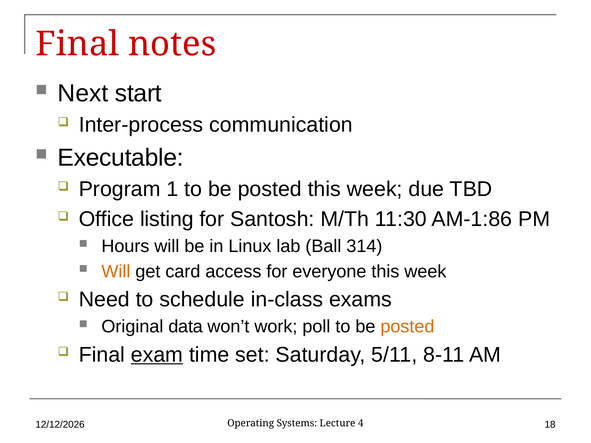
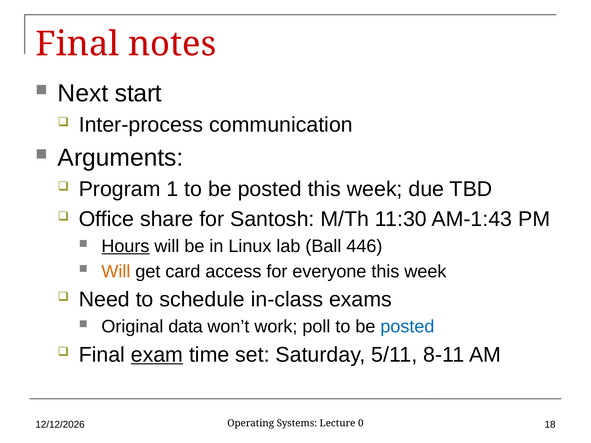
Executable: Executable -> Arguments (121, 158)
listing: listing -> share (167, 219)
AM-1:86: AM-1:86 -> AM-1:43 (472, 219)
Hours underline: none -> present (126, 246)
314: 314 -> 446 (365, 246)
posted colour: orange -> blue (408, 327)
4: 4 -> 0 (361, 424)
